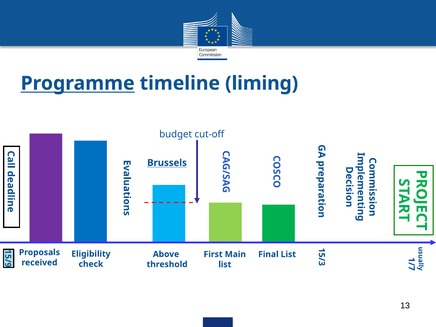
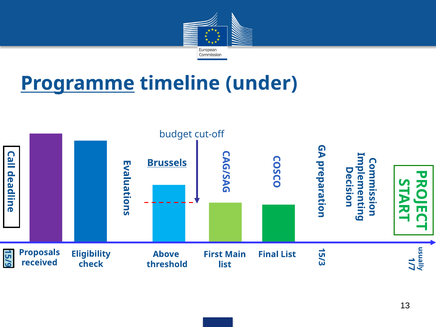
liming: liming -> under (261, 83)
